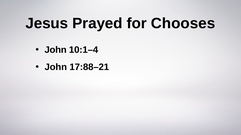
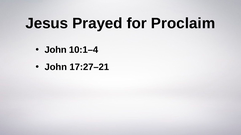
Chooses: Chooses -> Proclaim (183, 23)
17:88–21: 17:88–21 -> 17:27–21 (89, 67)
